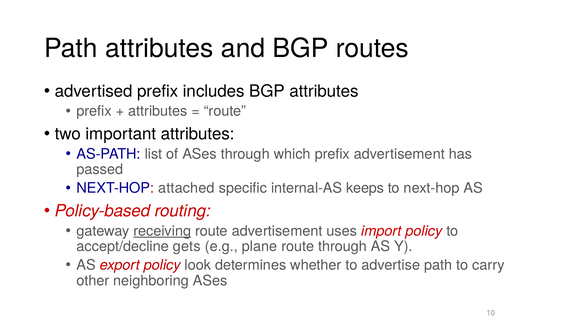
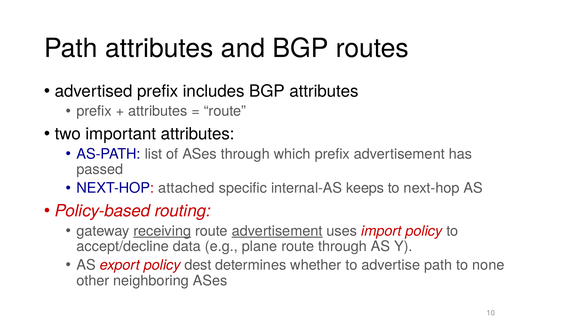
advertisement underline: none -> present (277, 231)
gets: gets -> data (187, 247)
look: look -> dest (198, 265)
carry: carry -> none (488, 265)
